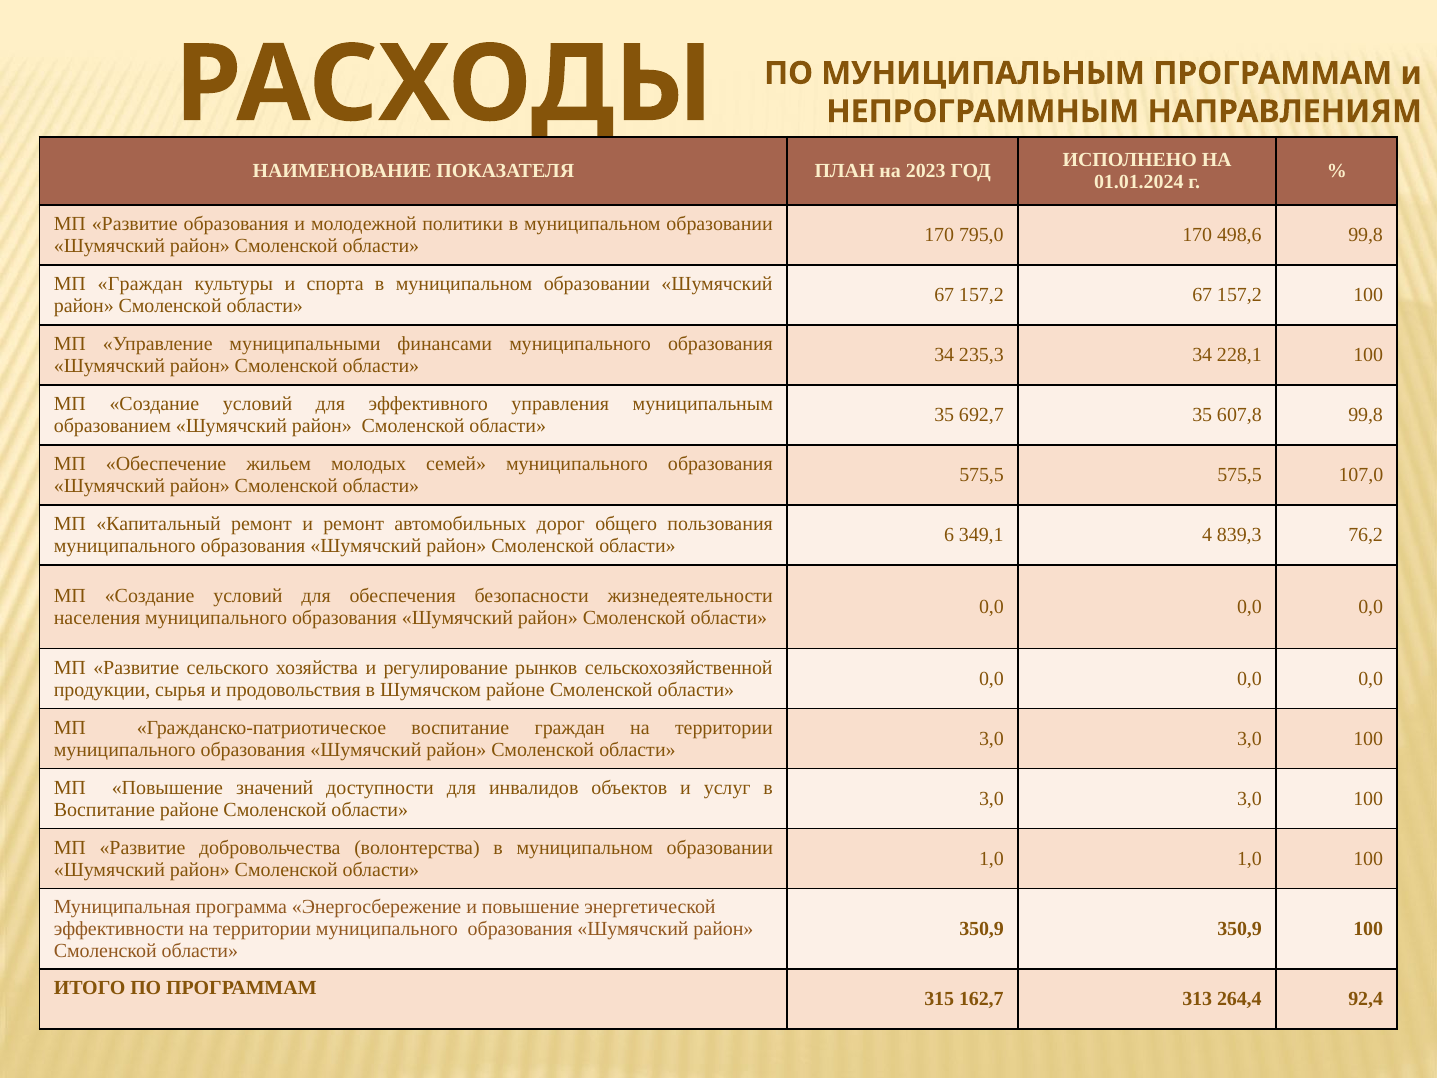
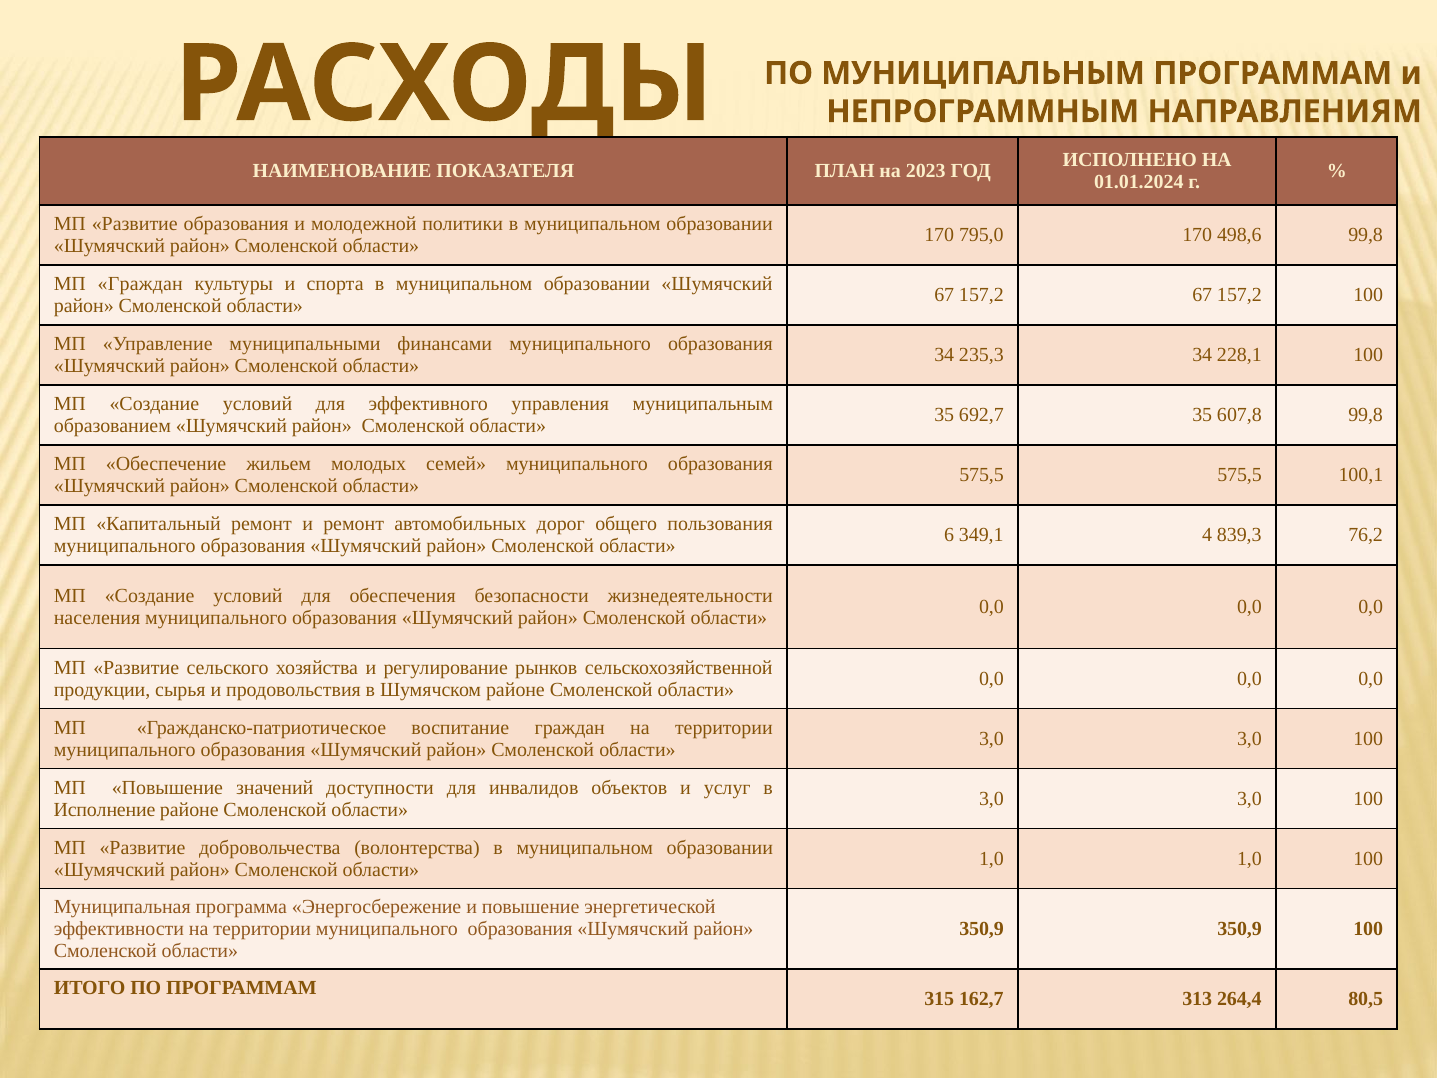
107,0: 107,0 -> 100,1 (1361, 475)
Воспитание: Воспитание -> Исполнение (105, 809)
92,4: 92,4 -> 80,5 (1366, 999)
